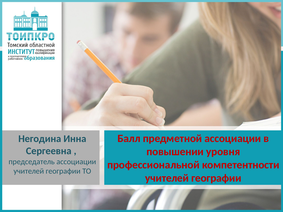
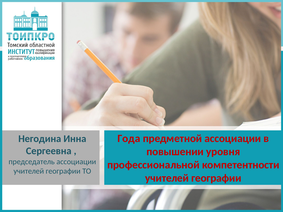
Балл: Балл -> Года (129, 139)
